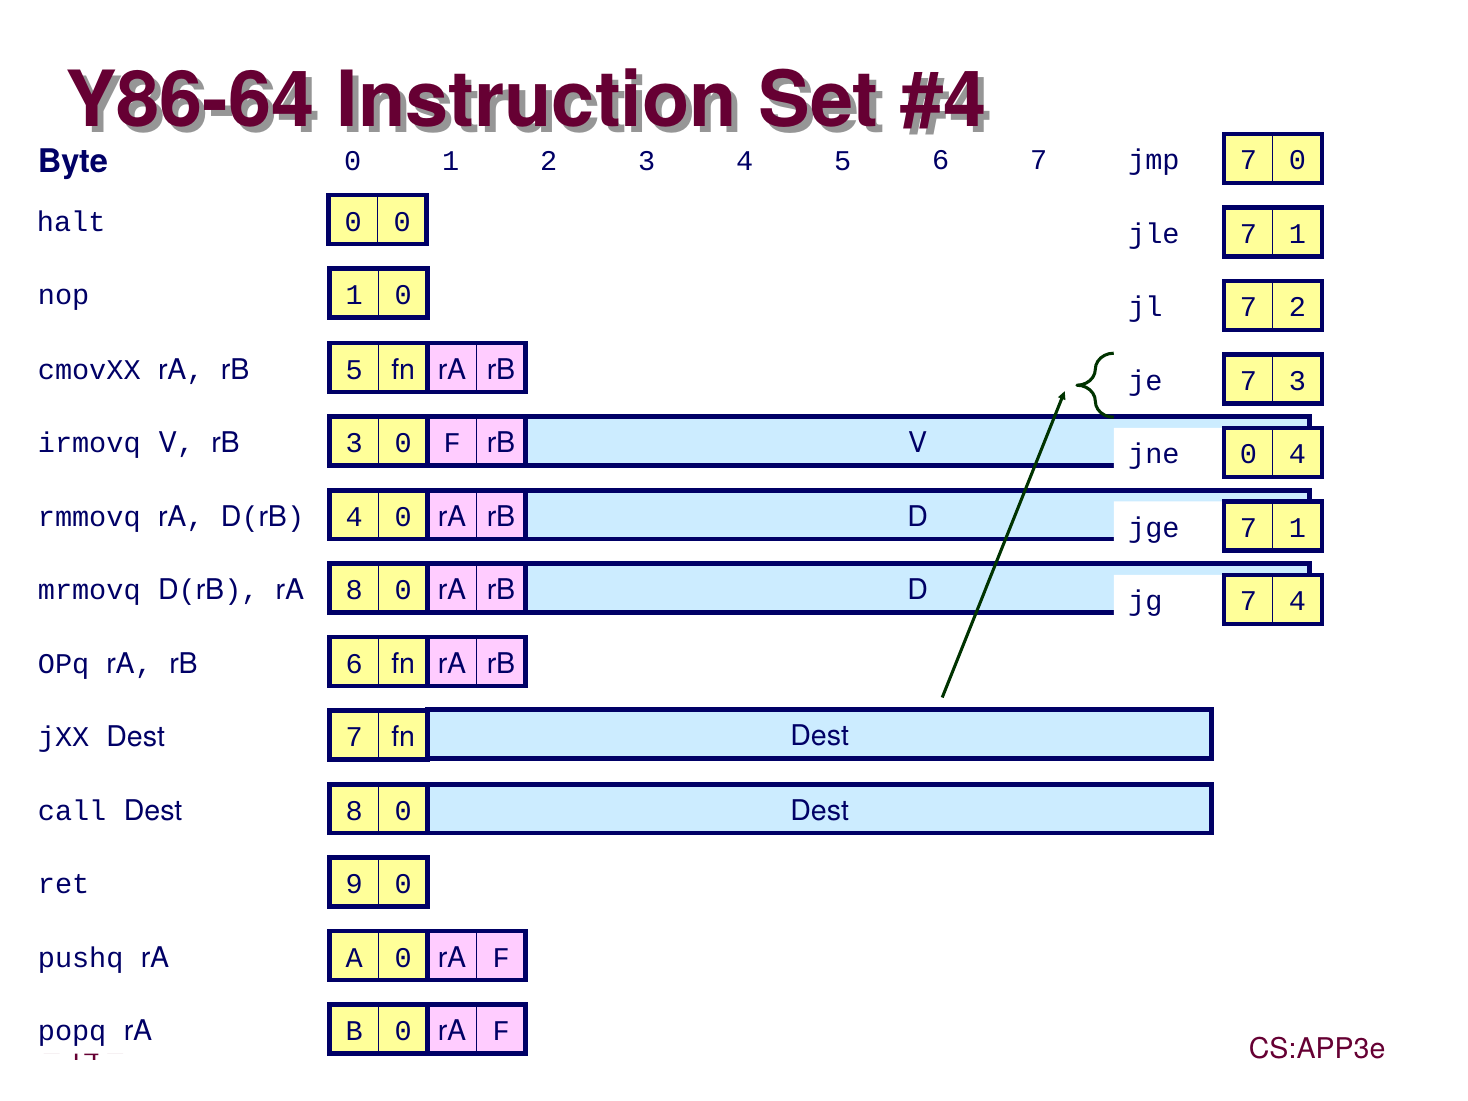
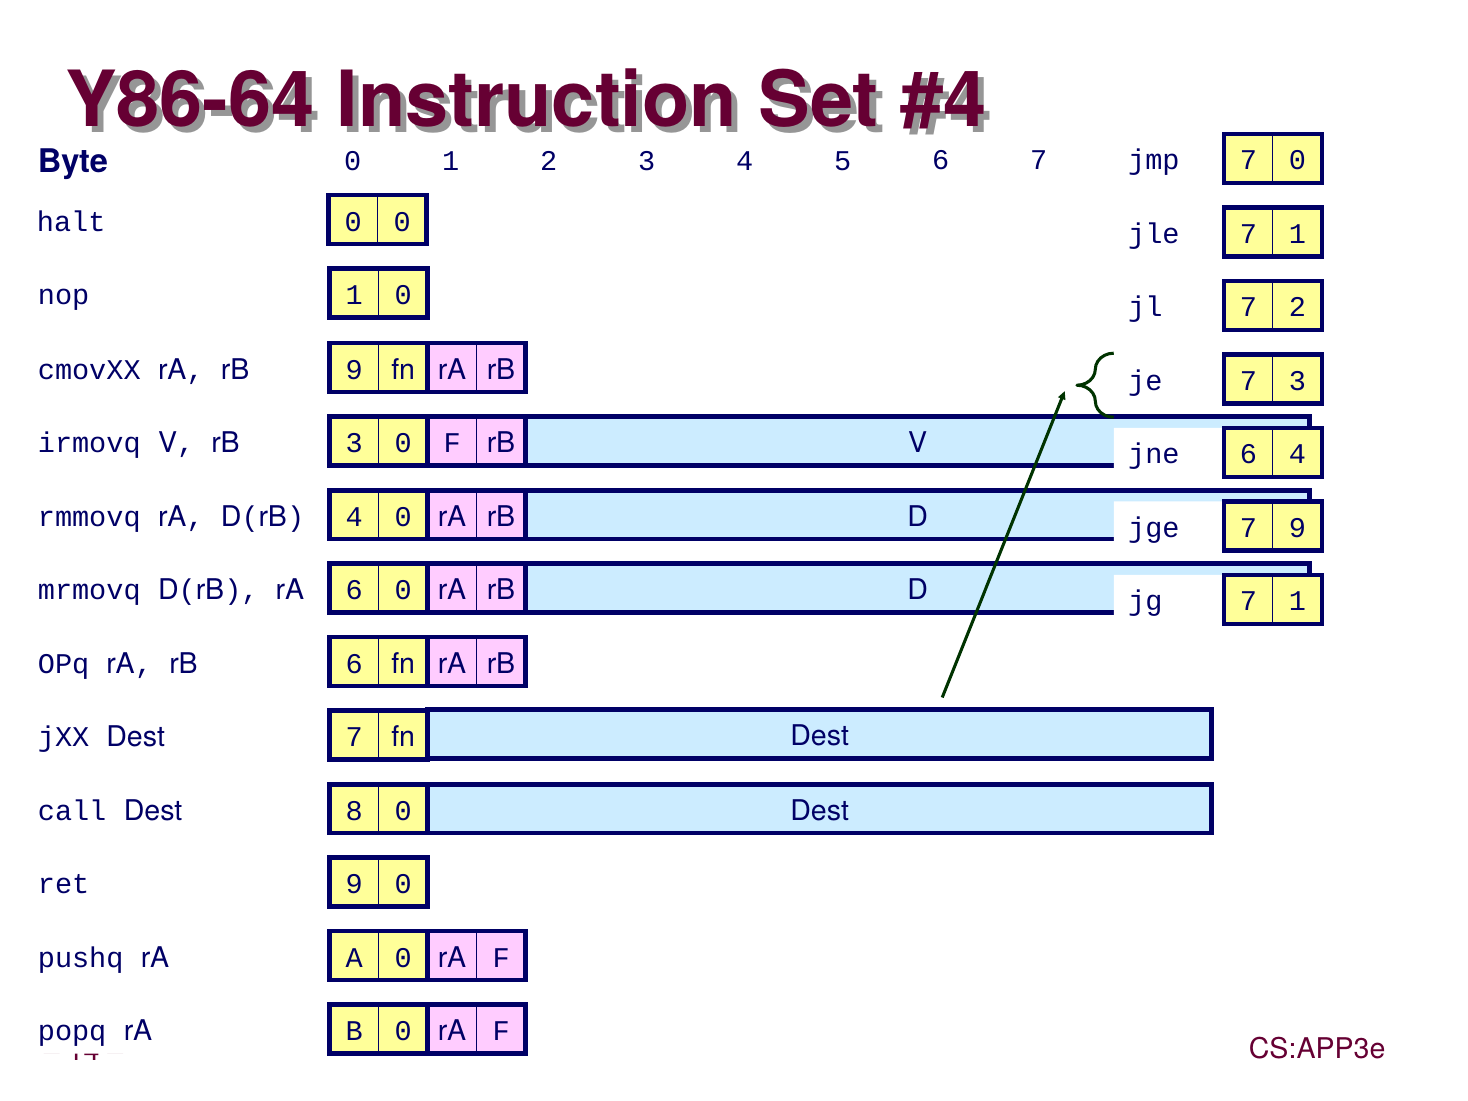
rB 5: 5 -> 9 (354, 370)
jne 0: 0 -> 6 (1248, 454)
jge 7 1: 1 -> 9 (1297, 528)
rA 8: 8 -> 6 (354, 590)
jg 7 4: 4 -> 1 (1297, 601)
